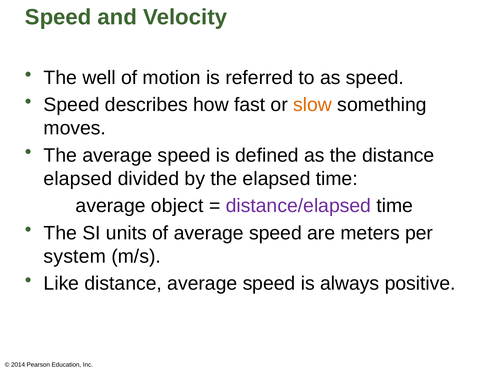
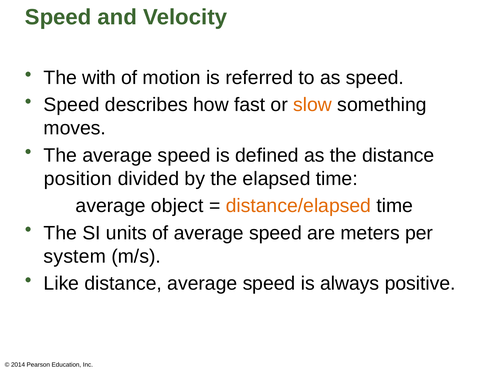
well: well -> with (99, 78)
elapsed: elapsed -> position (78, 179)
distance/elapsed colour: purple -> orange (298, 206)
